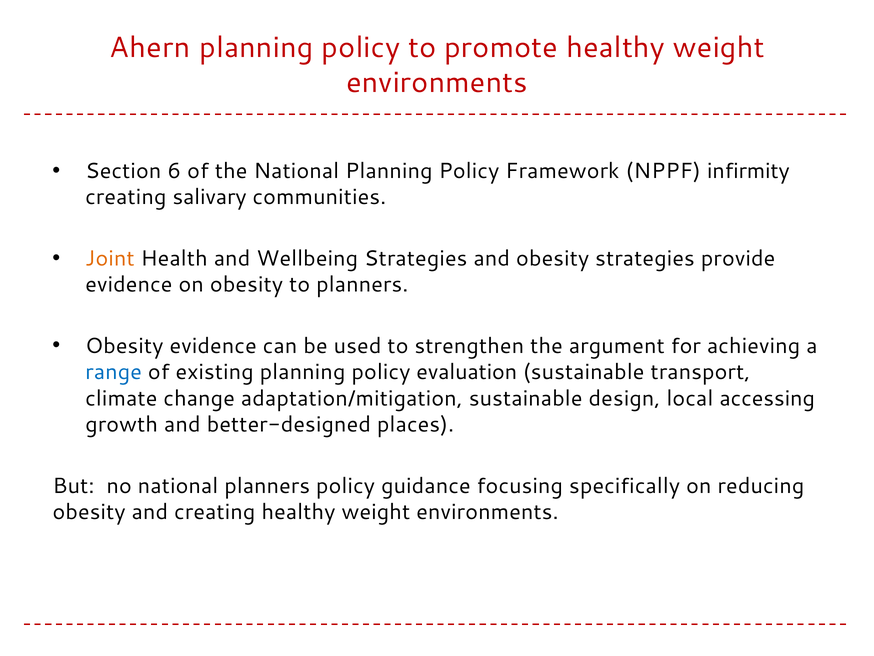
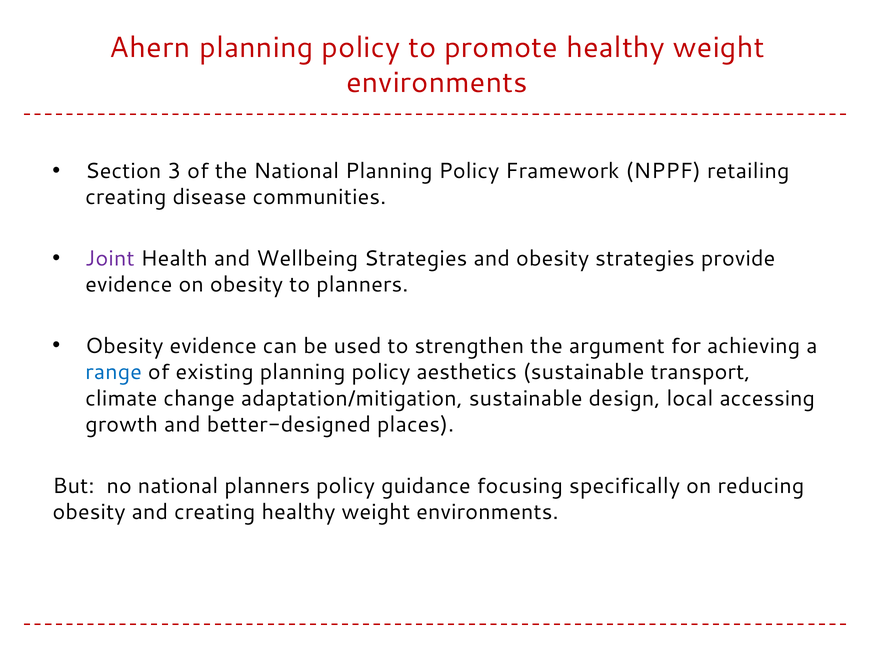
6: 6 -> 3 (174, 171)
infirmity: infirmity -> retailing (748, 171)
salivary: salivary -> disease (209, 197)
Joint colour: orange -> purple (110, 258)
evaluation: evaluation -> aesthetics (467, 372)
